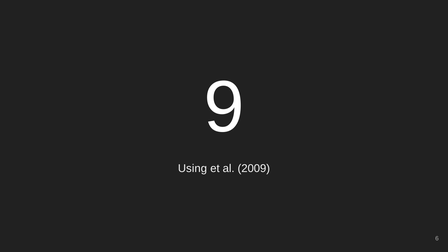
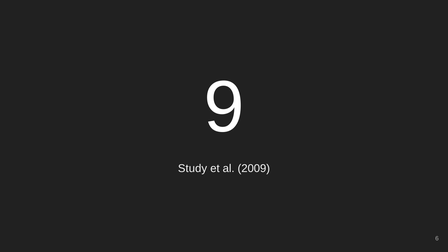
Using: Using -> Study (192, 168)
